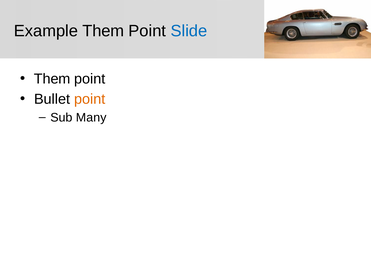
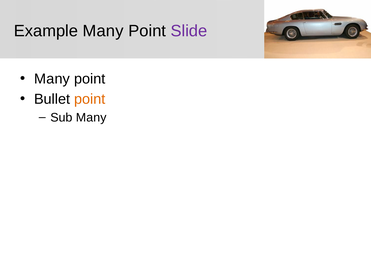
Example Them: Them -> Many (103, 31)
Slide colour: blue -> purple (189, 31)
Them: Them -> Many (52, 79)
